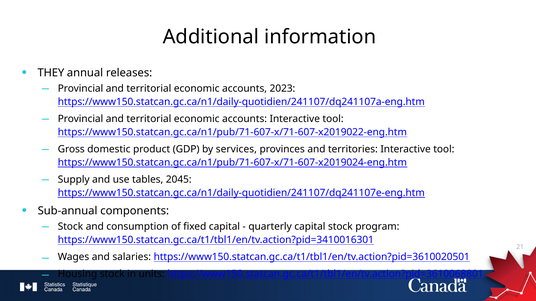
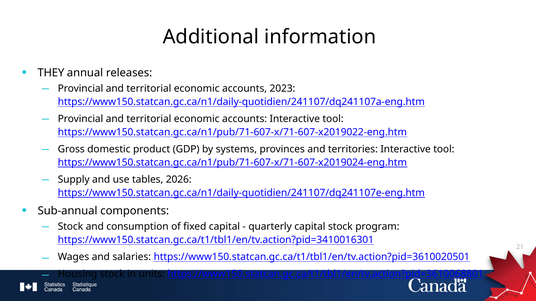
services: services -> systems (236, 149)
2045: 2045 -> 2026 (179, 180)
